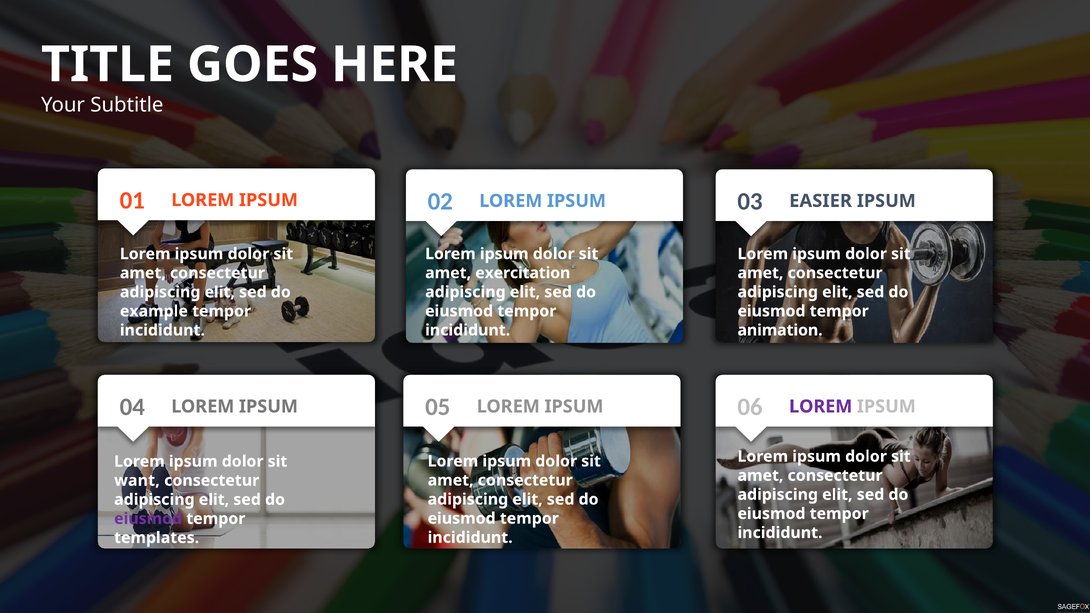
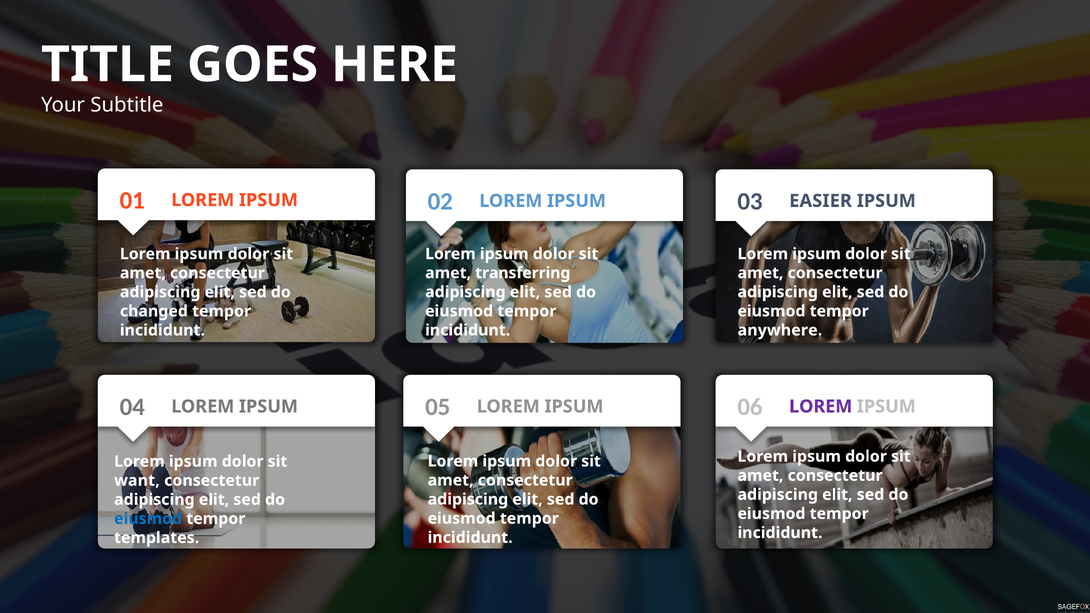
exercitation: exercitation -> transferring (523, 273)
example: example -> changed (154, 311)
animation: animation -> anywhere (780, 330)
eiusmod colour: purple -> blue (148, 519)
